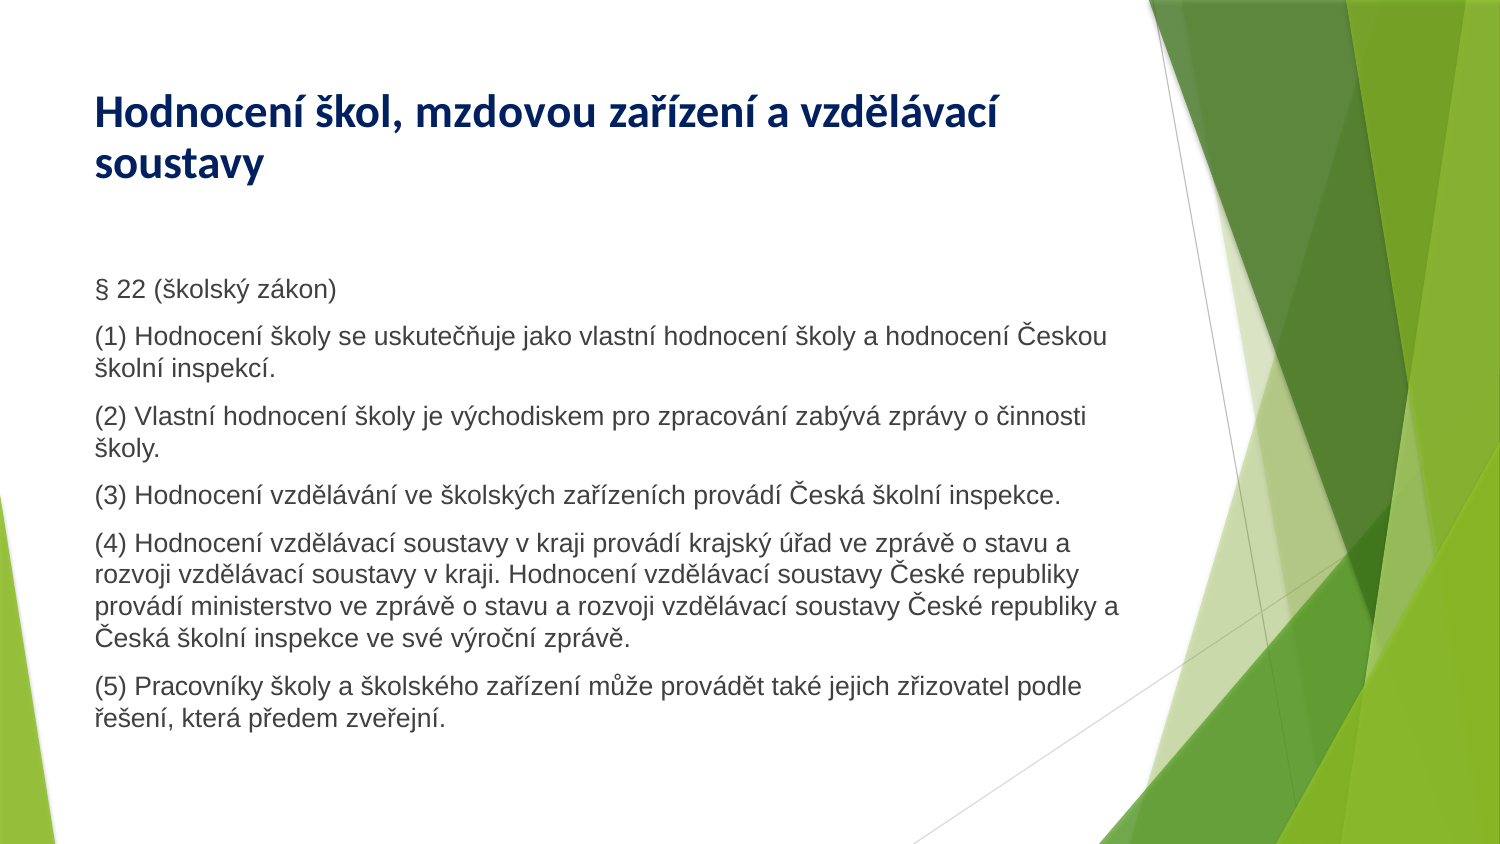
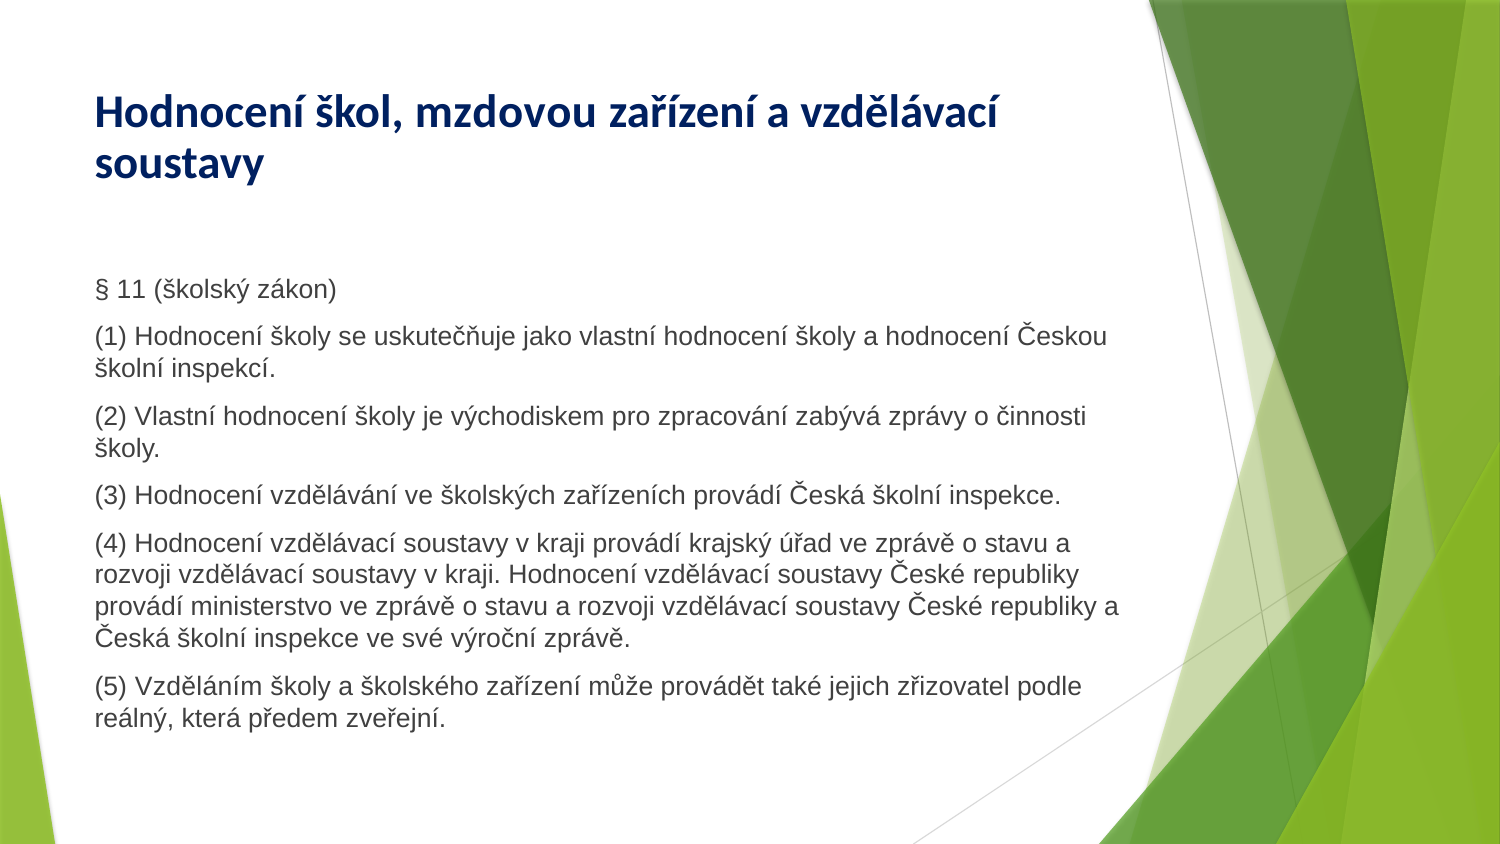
22: 22 -> 11 (131, 289)
Pracovníky: Pracovníky -> Vzděláním (199, 686)
řešení: řešení -> reálný (134, 718)
